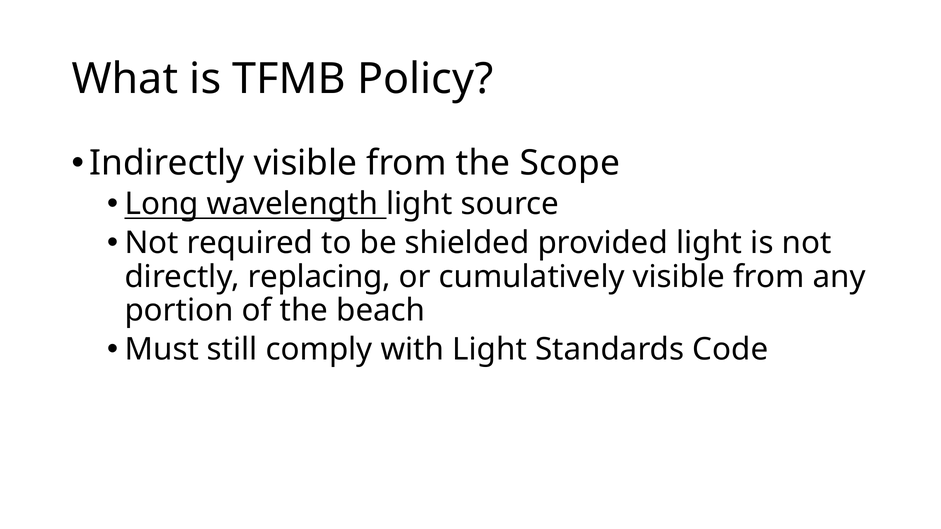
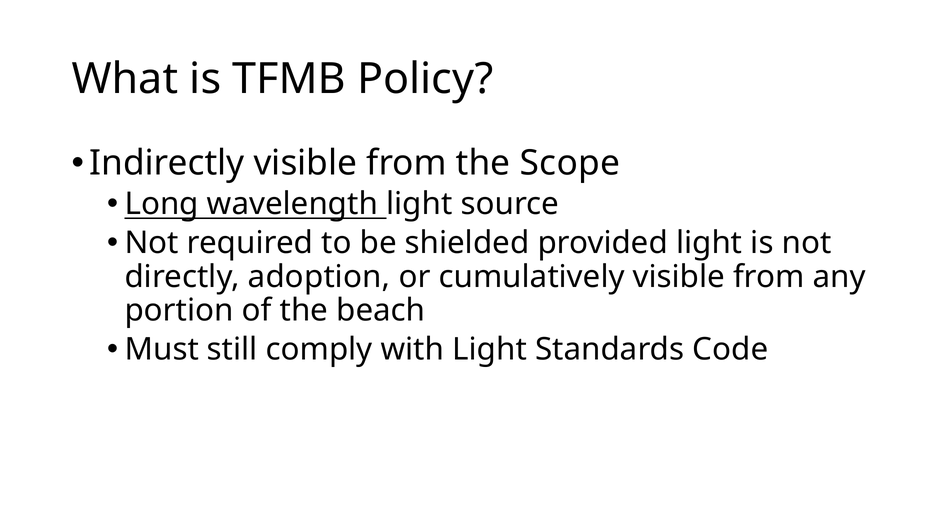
replacing: replacing -> adoption (319, 277)
